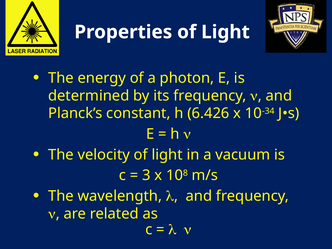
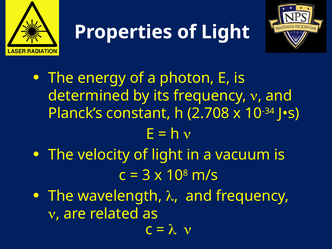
6.426: 6.426 -> 2.708 (208, 113)
